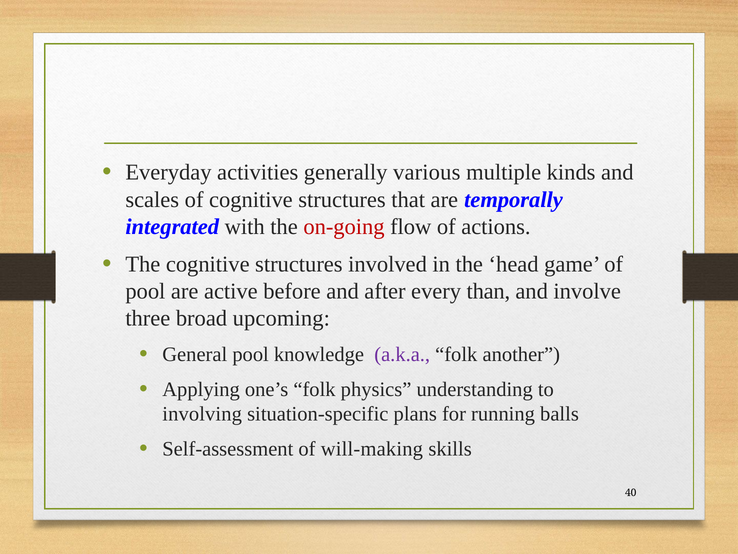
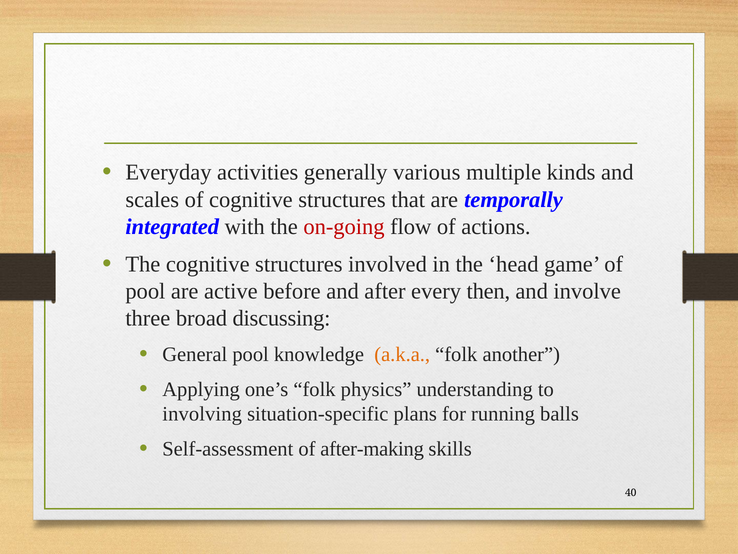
than: than -> then (488, 291)
upcoming: upcoming -> discussing (281, 318)
a.k.a colour: purple -> orange (402, 354)
will-making: will-making -> after-making (372, 449)
